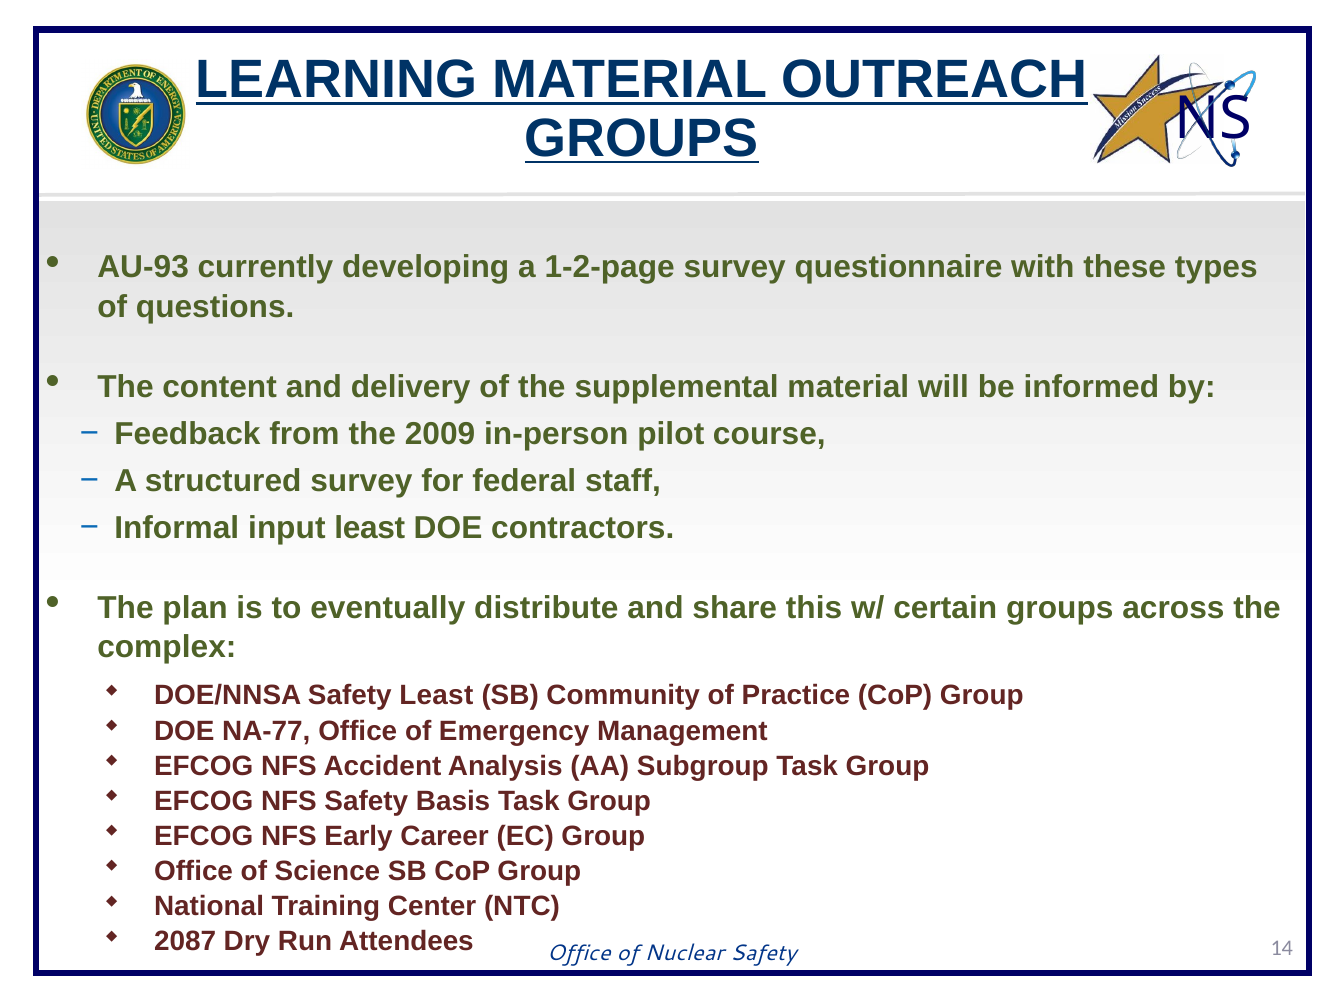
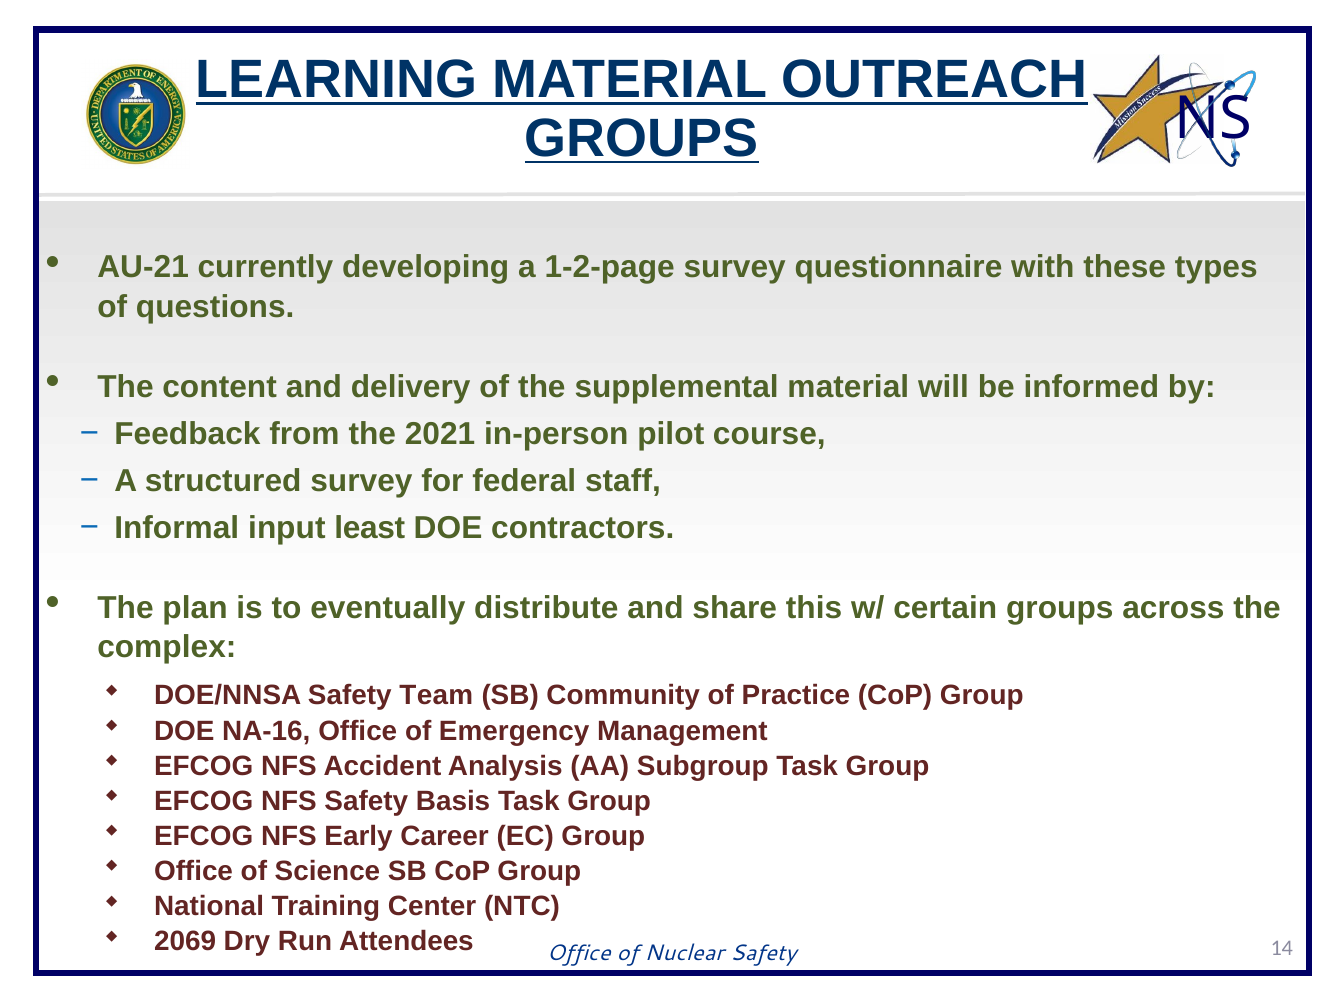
AU-93: AU-93 -> AU-21 (143, 267)
2009: 2009 -> 2021 (440, 434)
Safety Least: Least -> Team (436, 696)
NA-77: NA-77 -> NA-16 (266, 731)
2087: 2087 -> 2069 (185, 942)
